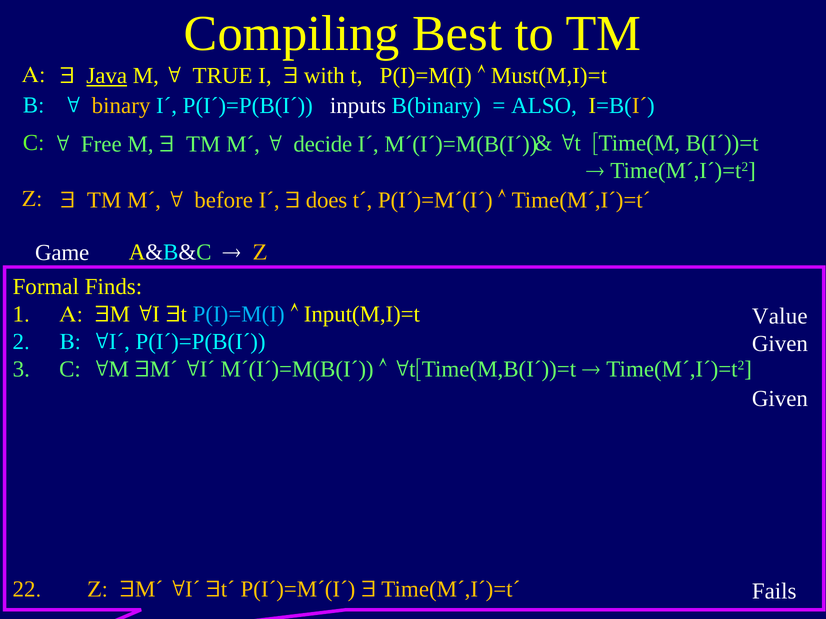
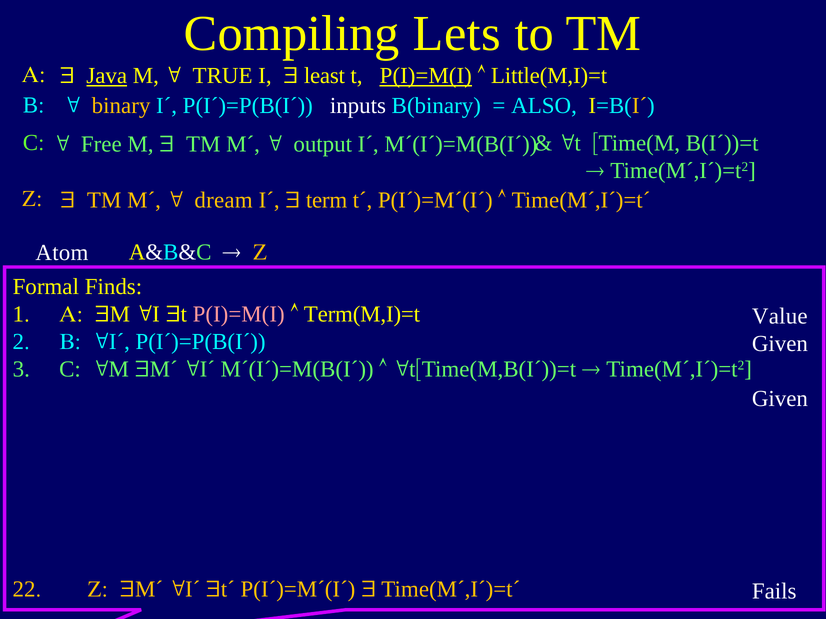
Best: Best -> Lets (457, 34)
with: with -> least (324, 76)
P(I)=M(I underline: none -> present (426, 76)
Must(M,I)=t: Must(M,I)=t -> Little(M,I)=t (549, 76)
decide: decide -> output (323, 144)
before: before -> dream (224, 200)
does: does -> term (327, 200)
Game: Game -> Atom (62, 253)
P(I)=M(I colour: light blue -> pink (239, 314)
Input(M,I)=t: Input(M,I)=t -> Term(M,I)=t (362, 314)
